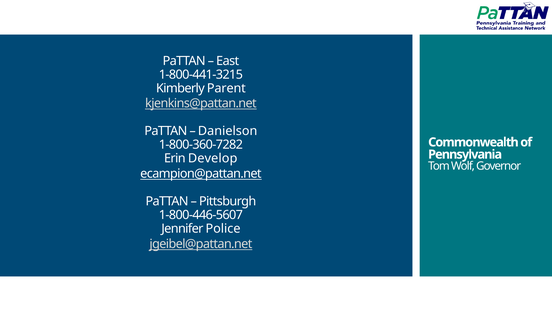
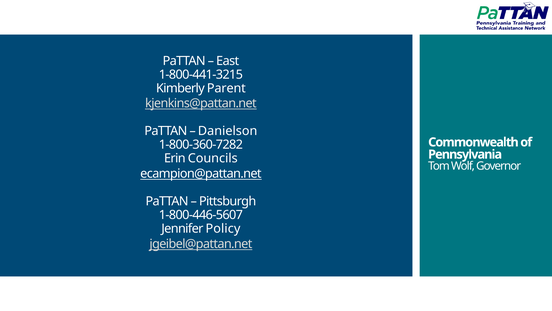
Develop: Develop -> Councils (213, 158)
Police: Police -> Policy (223, 228)
